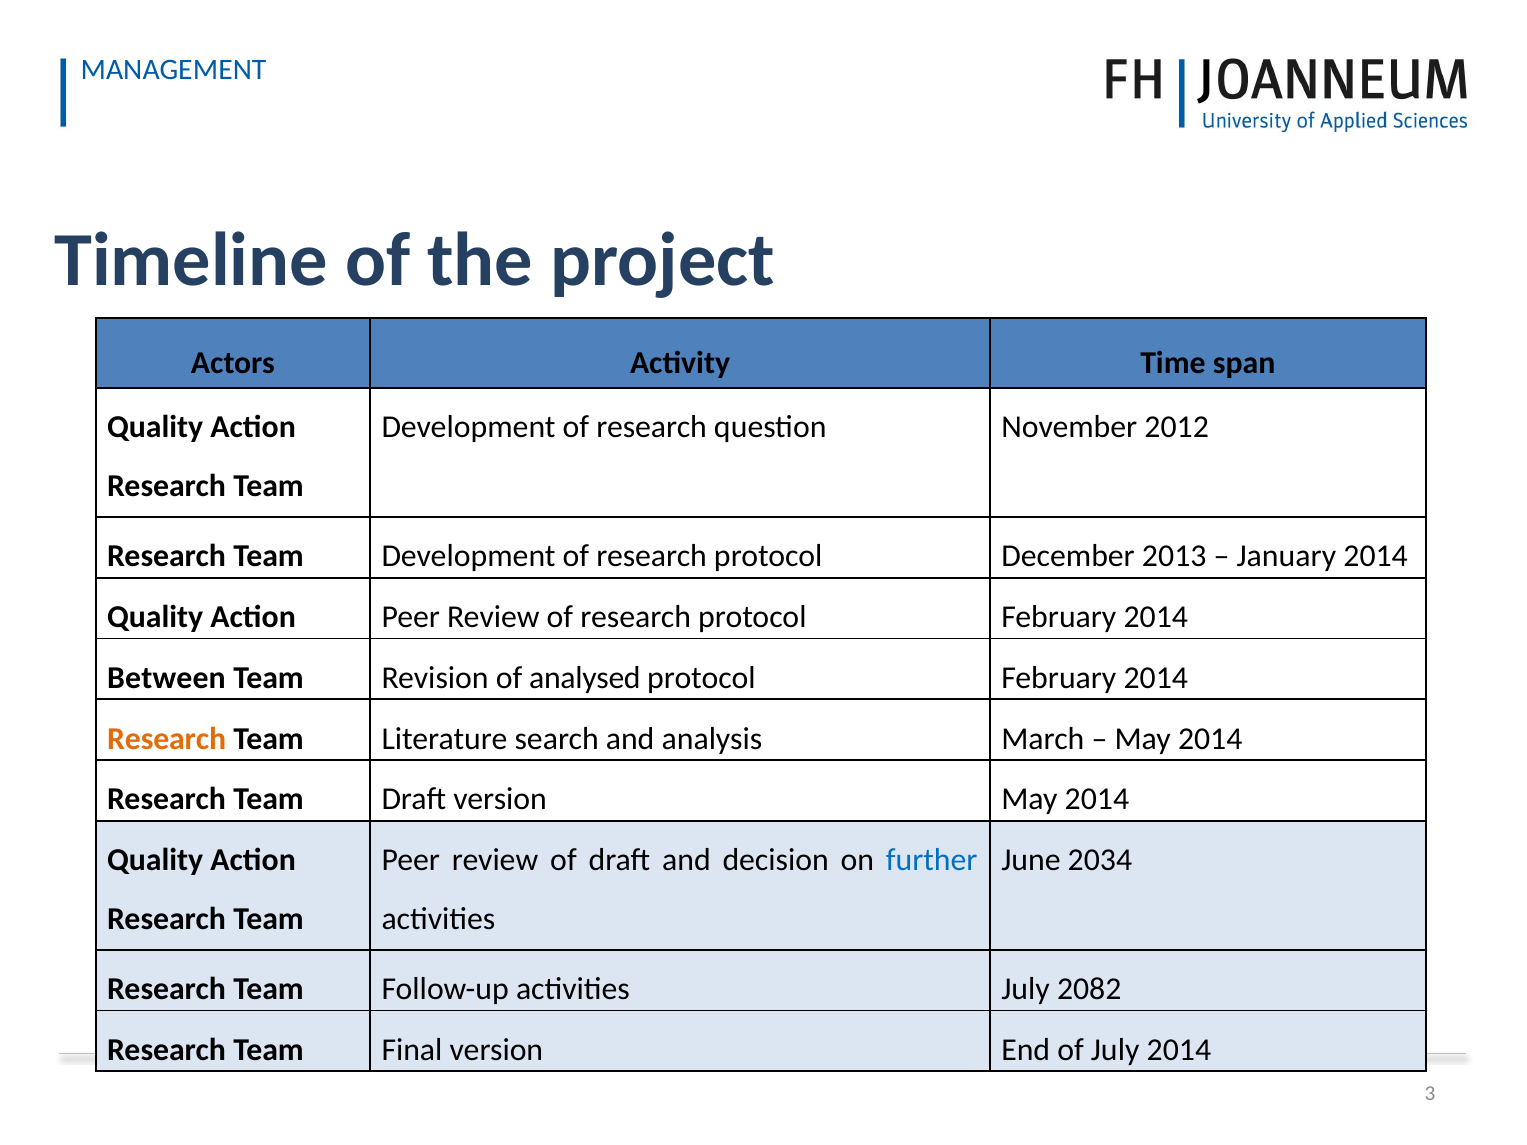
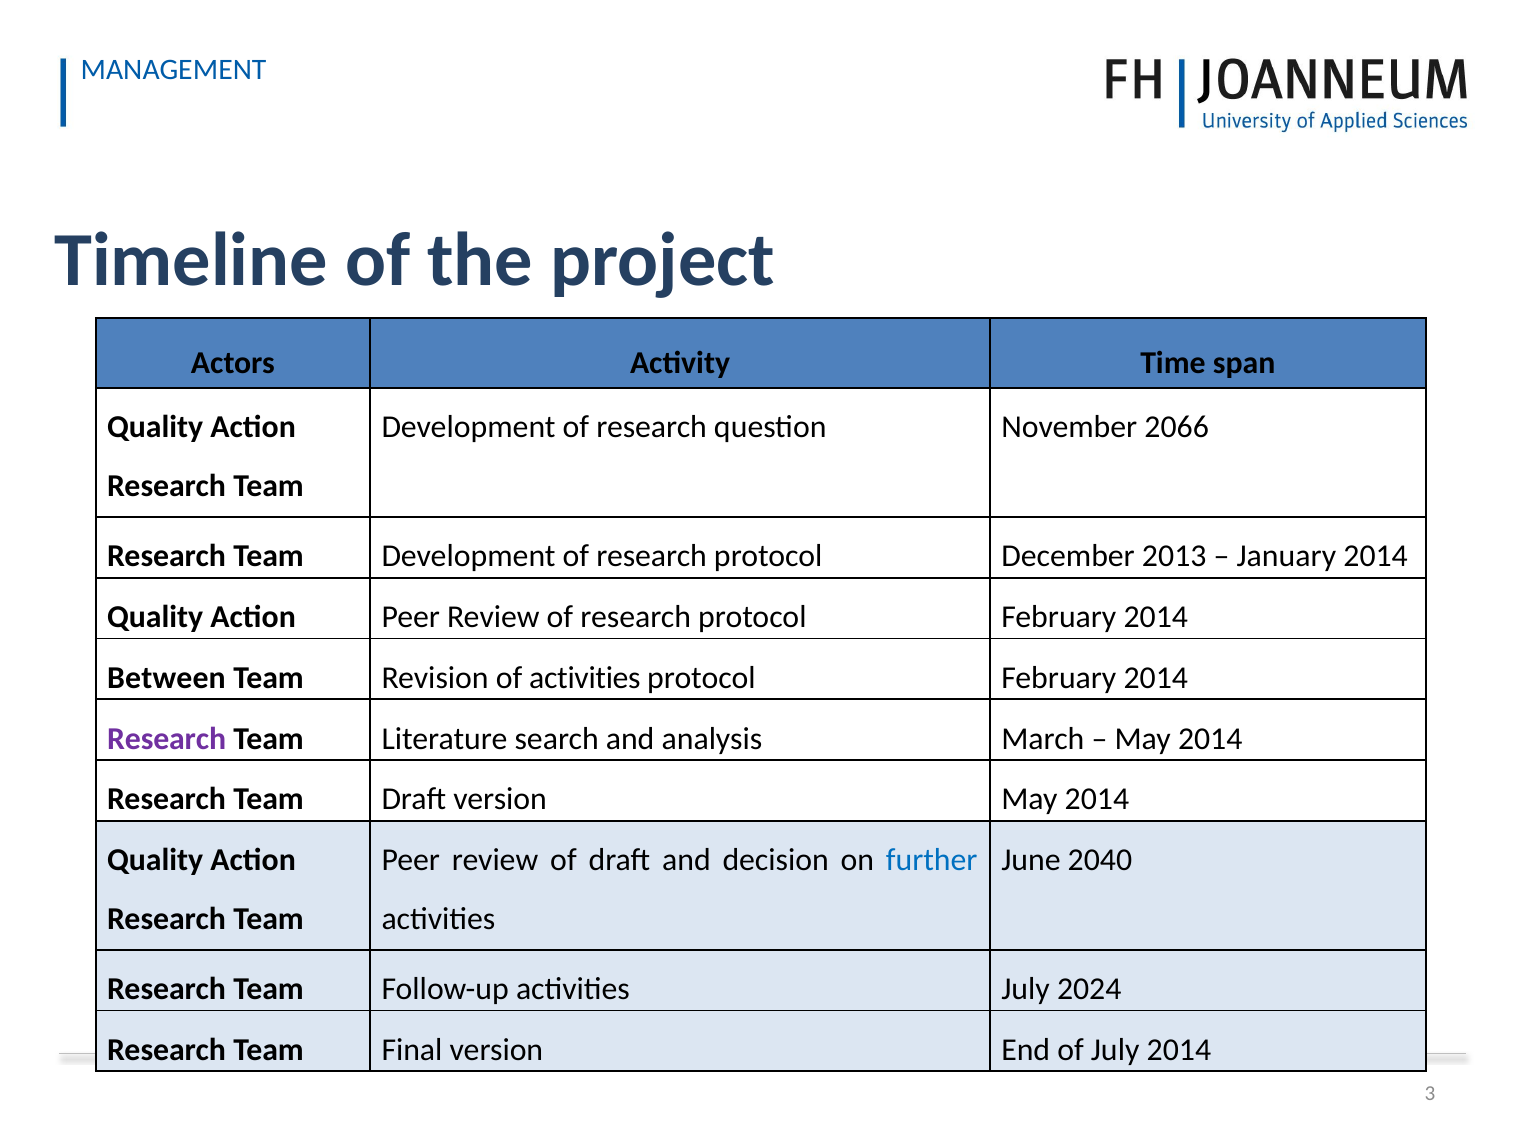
2012: 2012 -> 2066 (1177, 427)
of analysed: analysed -> activities (585, 678)
Research colour: orange -> purple (167, 739)
2034: 2034 -> 2040 (1100, 860)
2082: 2082 -> 2024 (1089, 989)
